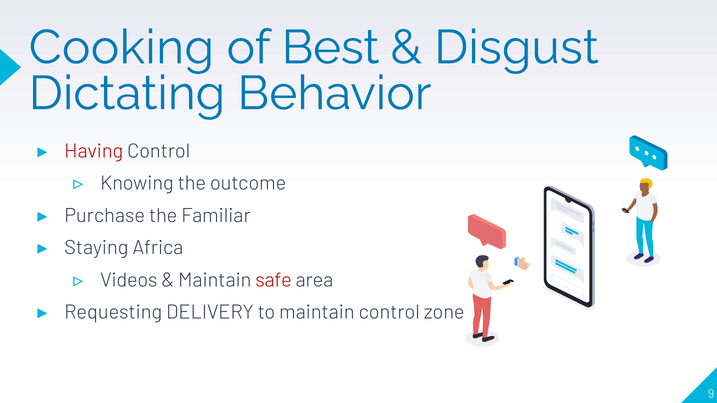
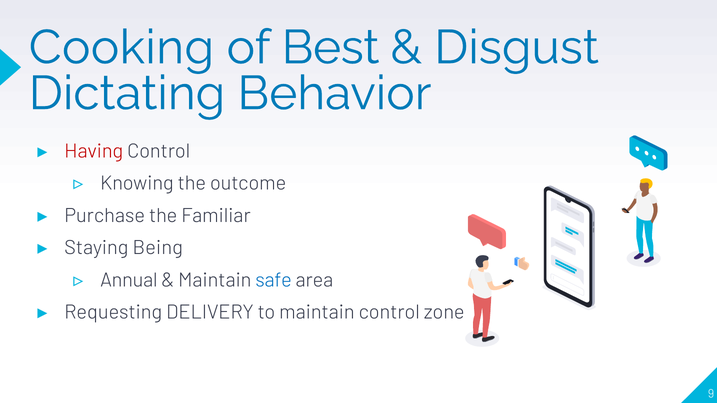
Africa: Africa -> Being (158, 248)
Videos: Videos -> Annual (129, 280)
safe colour: red -> blue (274, 280)
